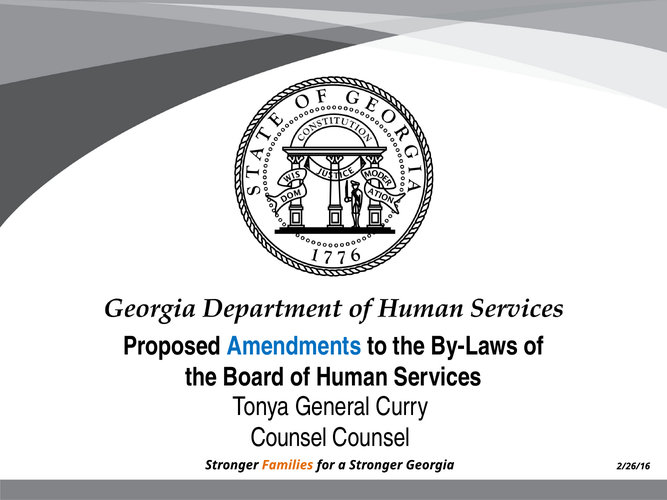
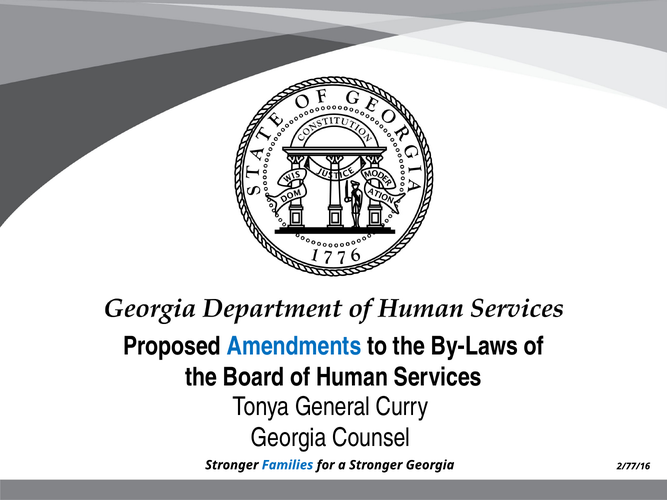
Counsel: Counsel -> Georgia (289, 438)
Families colour: orange -> blue (288, 465)
2/26/16: 2/26/16 -> 2/77/16 (633, 466)
